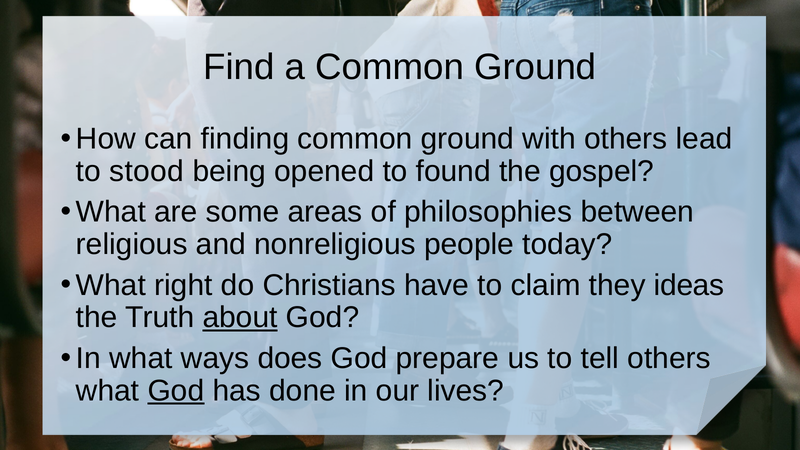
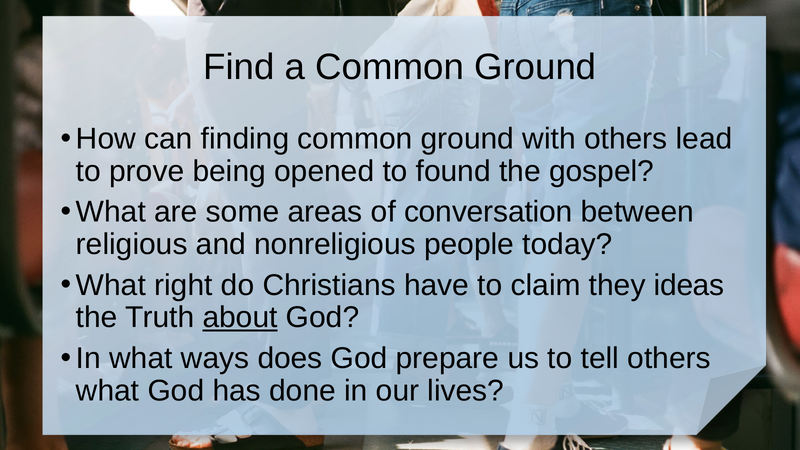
stood: stood -> prove (147, 171)
philosophies: philosophies -> conversation (488, 212)
God underline: present -> none (176, 391)
